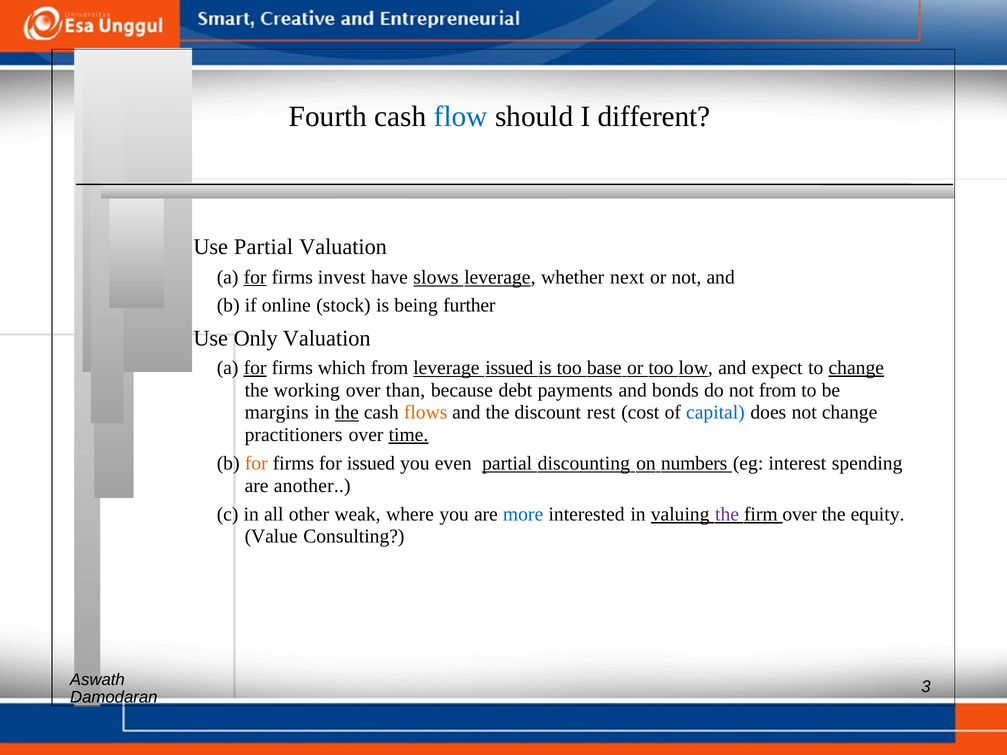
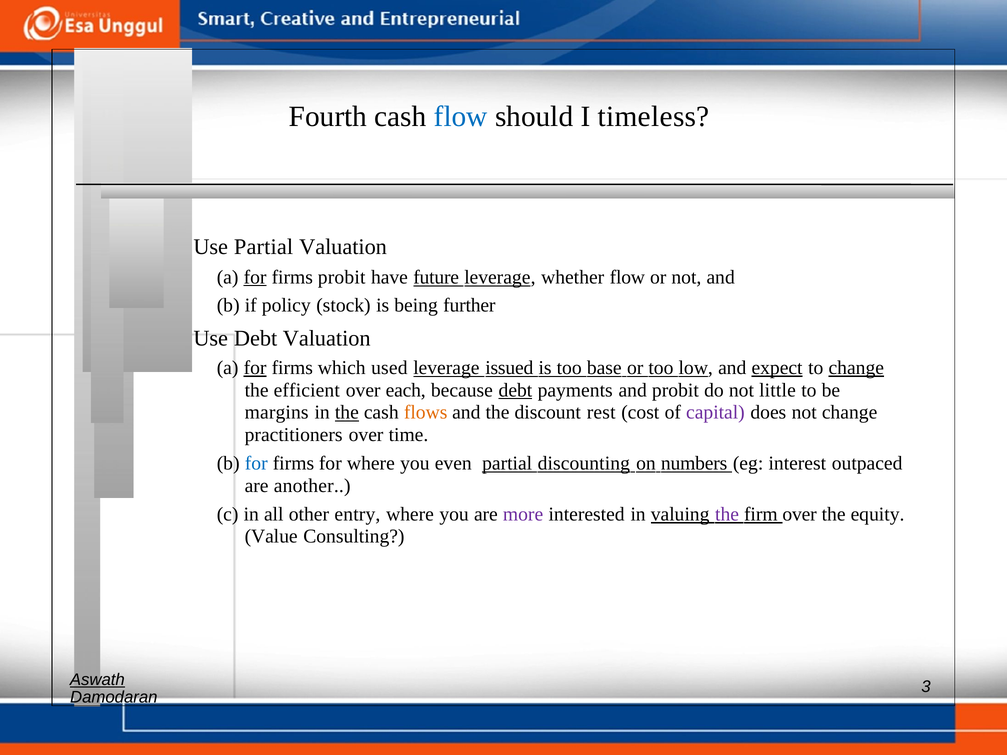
different: different -> timeless (654, 117)
firms invest: invest -> probit (342, 277)
slows: slows -> future (436, 277)
whether next: next -> flow (627, 277)
online: online -> policy (286, 306)
Use Only: Only -> Debt (256, 338)
which from: from -> used (389, 368)
expect underline: none -> present (777, 368)
working: working -> efficient (307, 390)
than: than -> each (406, 390)
debt underline: none -> present (515, 390)
and bonds: bonds -> probit (675, 390)
not from: from -> little (777, 390)
capital colour: blue -> purple (715, 413)
time underline: present -> none (408, 435)
for colour: orange -> blue (256, 463)
for issued: issued -> where (371, 463)
spending: spending -> outpaced (867, 463)
weak: weak -> entry (357, 514)
more colour: blue -> purple (523, 514)
Aswath underline: none -> present (97, 680)
